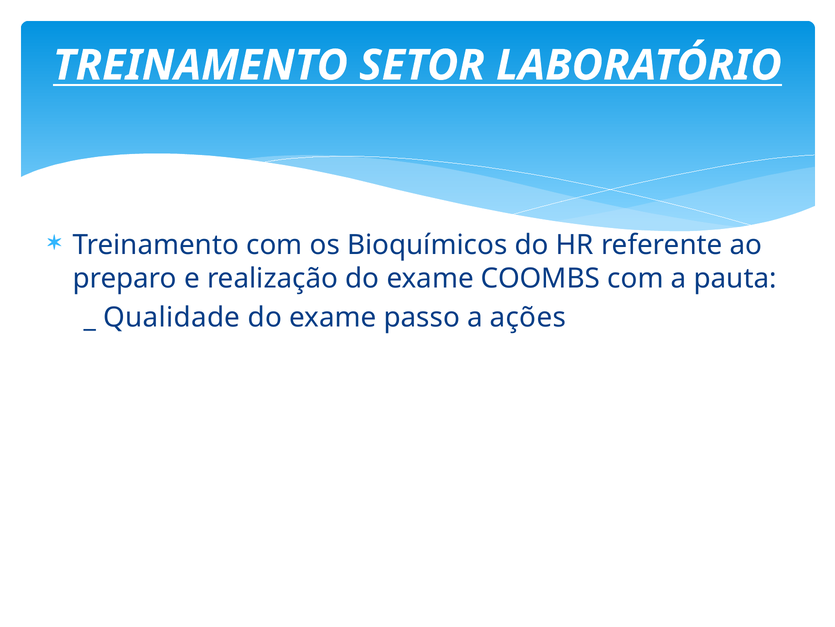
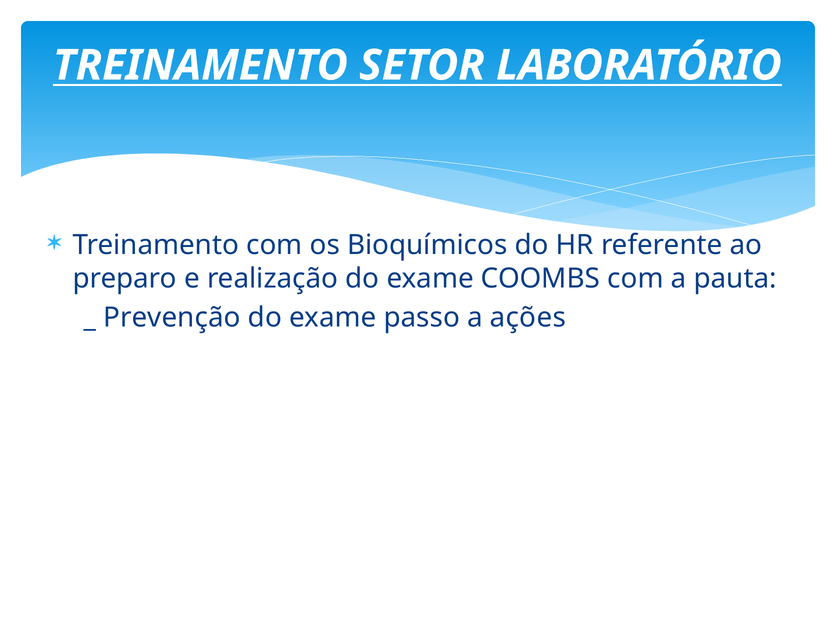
Qualidade: Qualidade -> Prevenção (172, 317)
